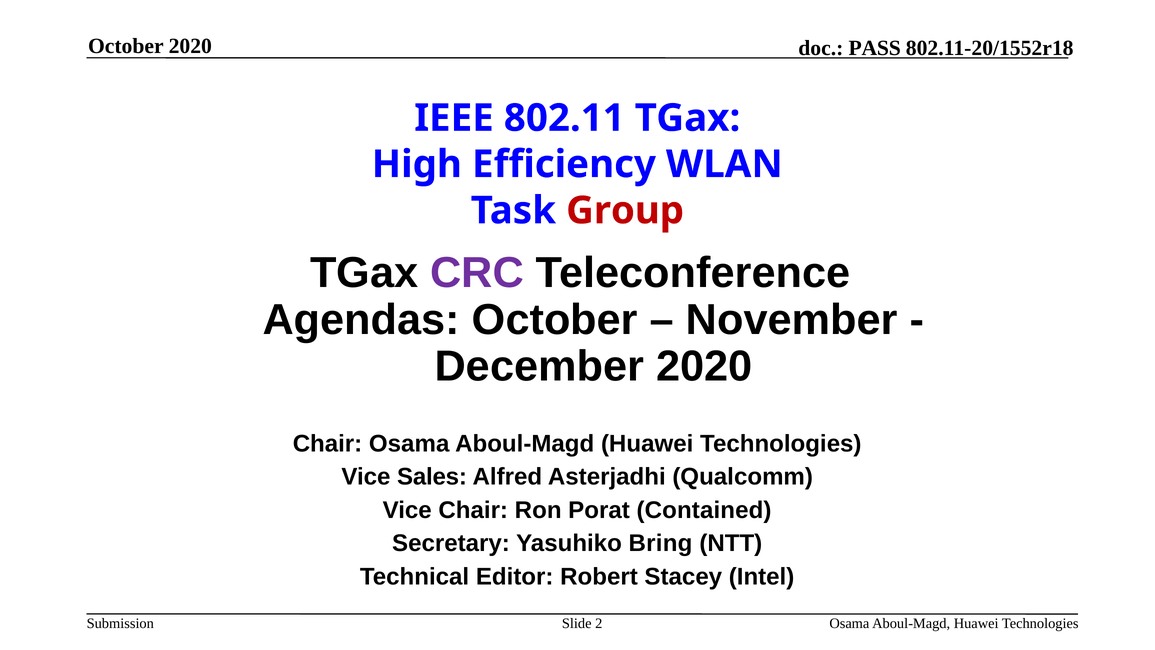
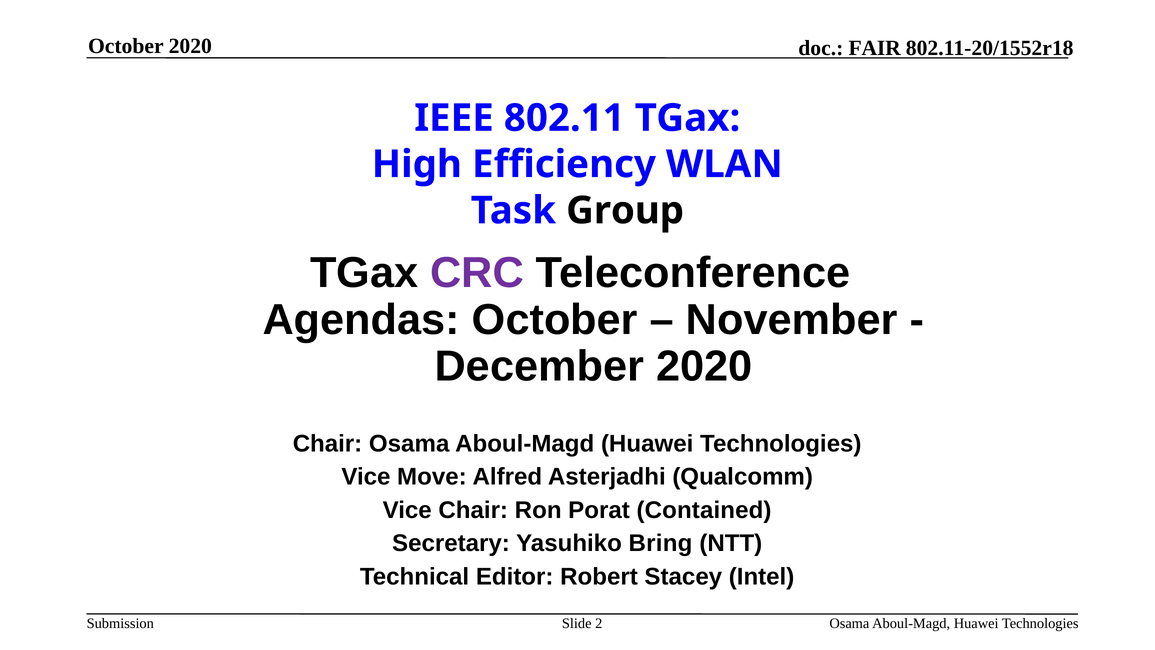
PASS: PASS -> FAIR (875, 48)
Group colour: red -> black (625, 211)
Sales: Sales -> Move (432, 477)
